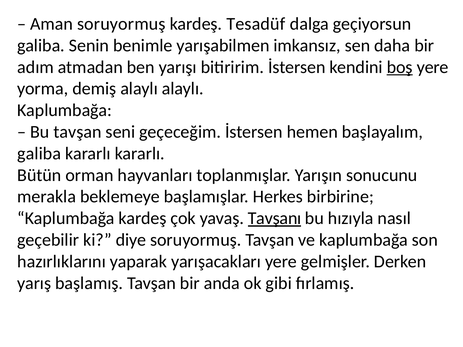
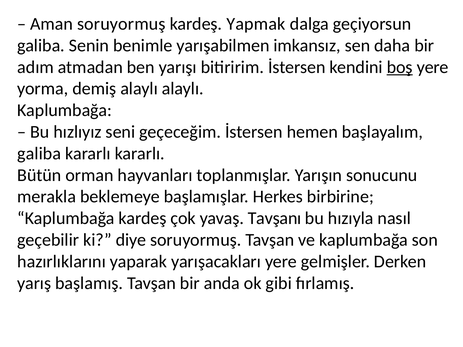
Tesadüf: Tesadüf -> Yapmak (256, 24)
Bu tavşan: tavşan -> hızlıyız (78, 132)
Tavşanı underline: present -> none (275, 218)
